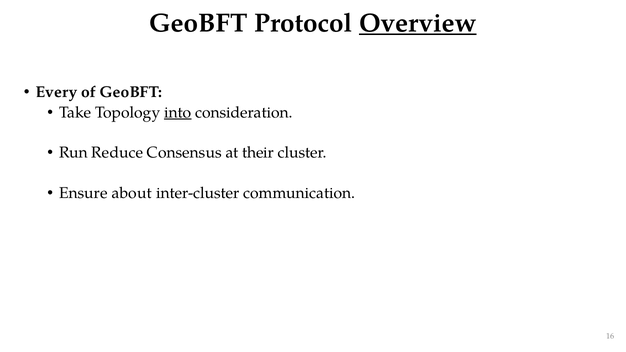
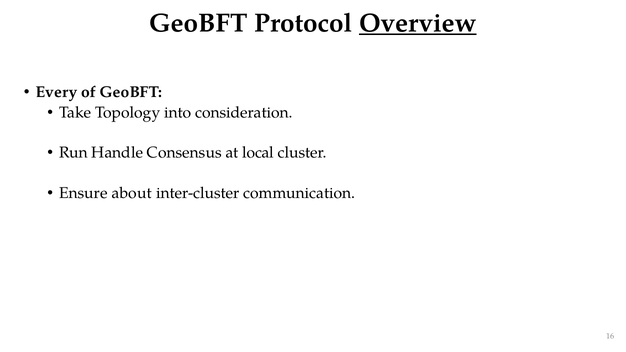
into underline: present -> none (178, 113)
Reduce: Reduce -> Handle (117, 153)
their: their -> local (258, 153)
